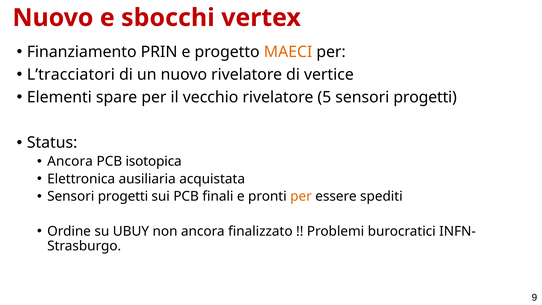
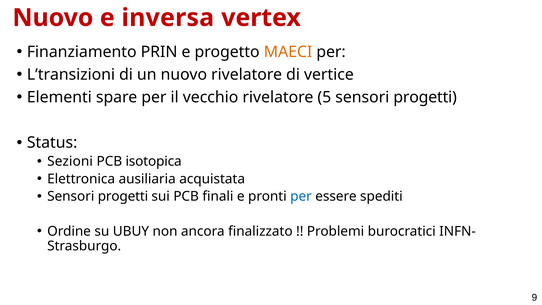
sbocchi: sbocchi -> inversa (168, 18)
L’tracciatori: L’tracciatori -> L’transizioni (71, 75)
Ancora: Ancora -> Sezioni (70, 161)
per colour: orange -> blue (301, 196)
